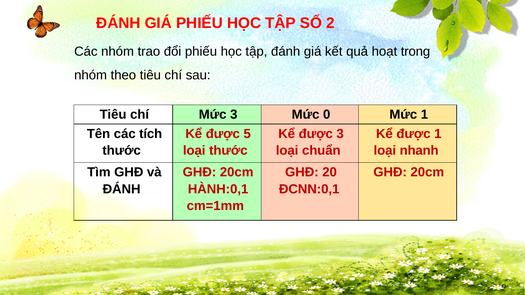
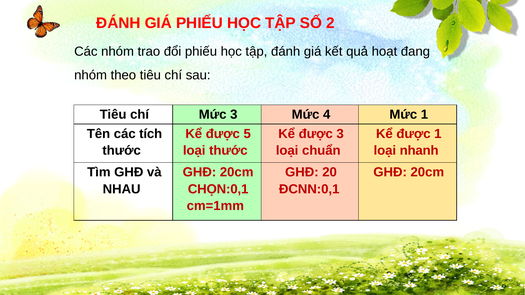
trong: trong -> đang (415, 52)
0: 0 -> 4 (327, 115)
ĐÁNH: ĐÁNH -> NHAU (122, 189)
HÀNH:0,1: HÀNH:0,1 -> CHỌN:0,1 (218, 189)
